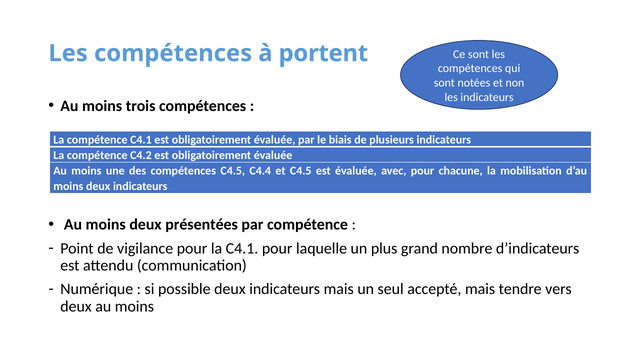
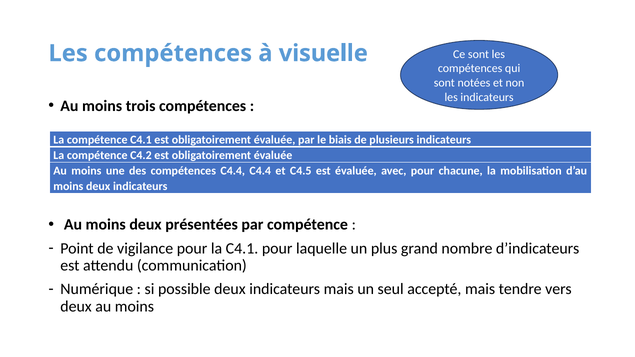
portent: portent -> visuelle (323, 53)
compétences C4.5: C4.5 -> C4.4 (233, 171)
